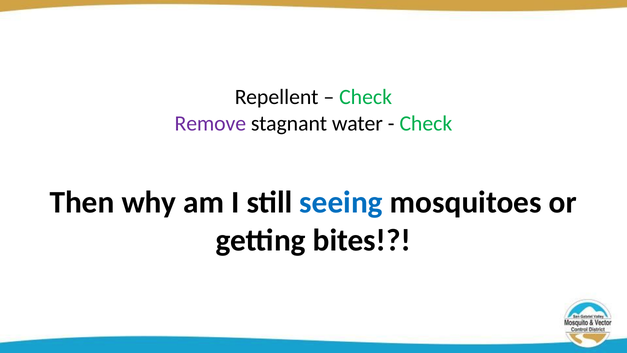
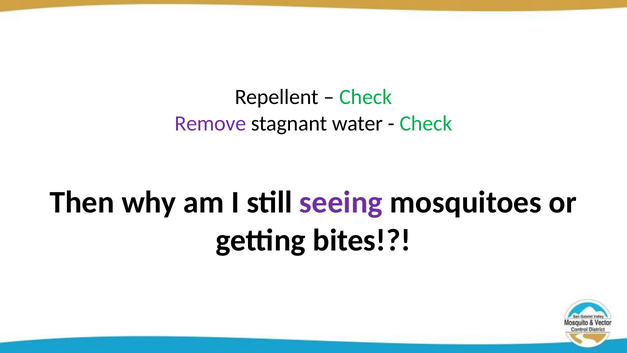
seeing colour: blue -> purple (341, 202)
